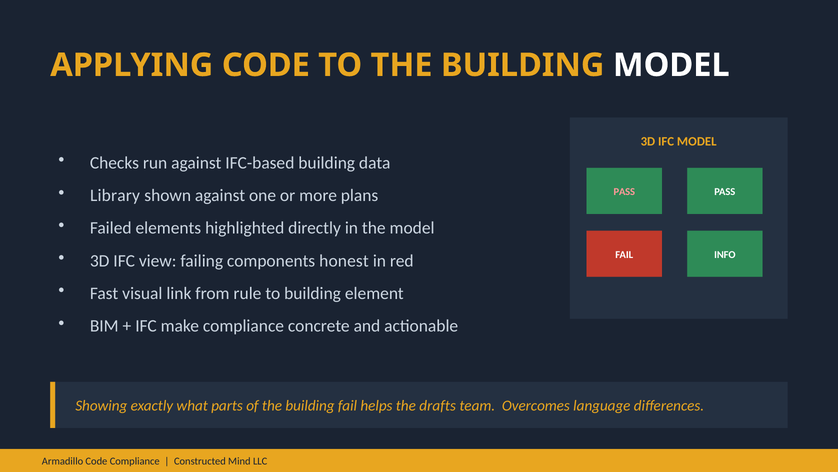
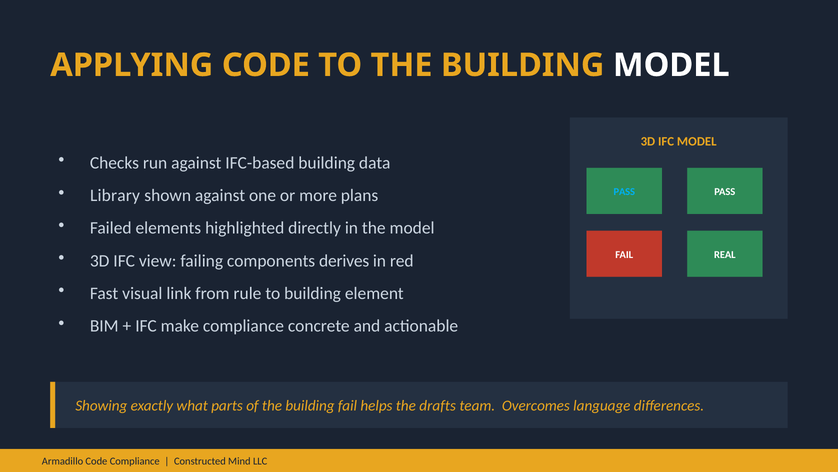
PASS colour: pink -> light blue (624, 191)
INFO: INFO -> REAL (725, 254)
honest: honest -> derives (344, 260)
